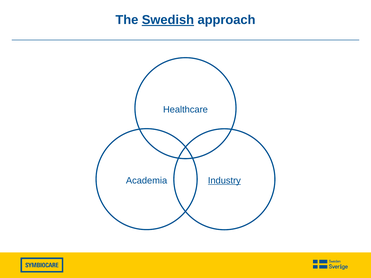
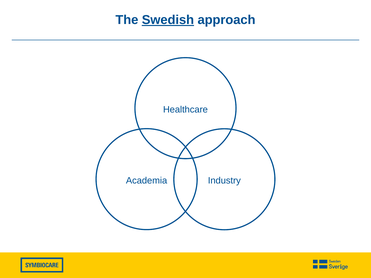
Industry underline: present -> none (224, 181)
